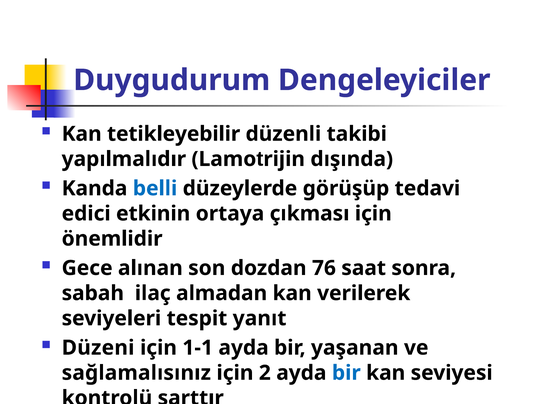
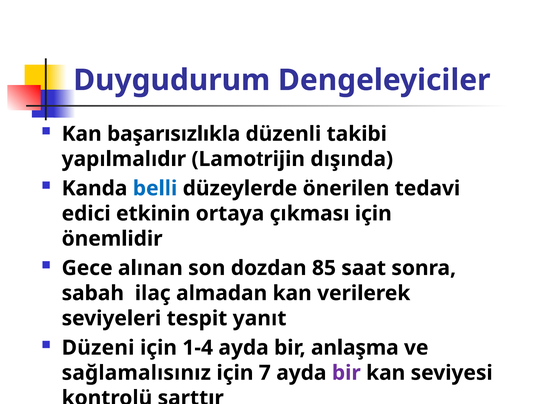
tetikleyebilir: tetikleyebilir -> başarısızlıkla (174, 134)
görüşüp: görüşüp -> önerilen (346, 189)
76: 76 -> 85 (324, 268)
1-1: 1-1 -> 1-4 (198, 348)
yaşanan: yaşanan -> anlaşma (355, 348)
2: 2 -> 7 (265, 373)
bir colour: blue -> purple (346, 373)
